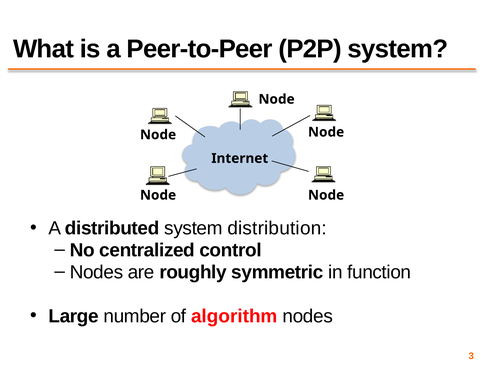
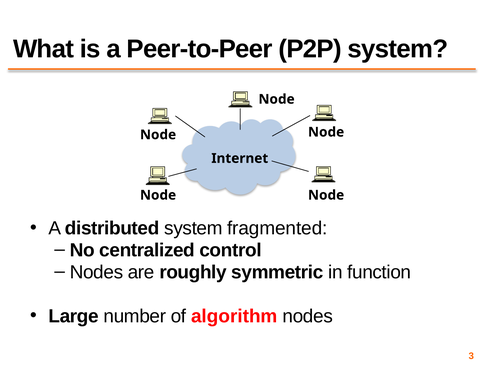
distribution: distribution -> fragmented (277, 228)
